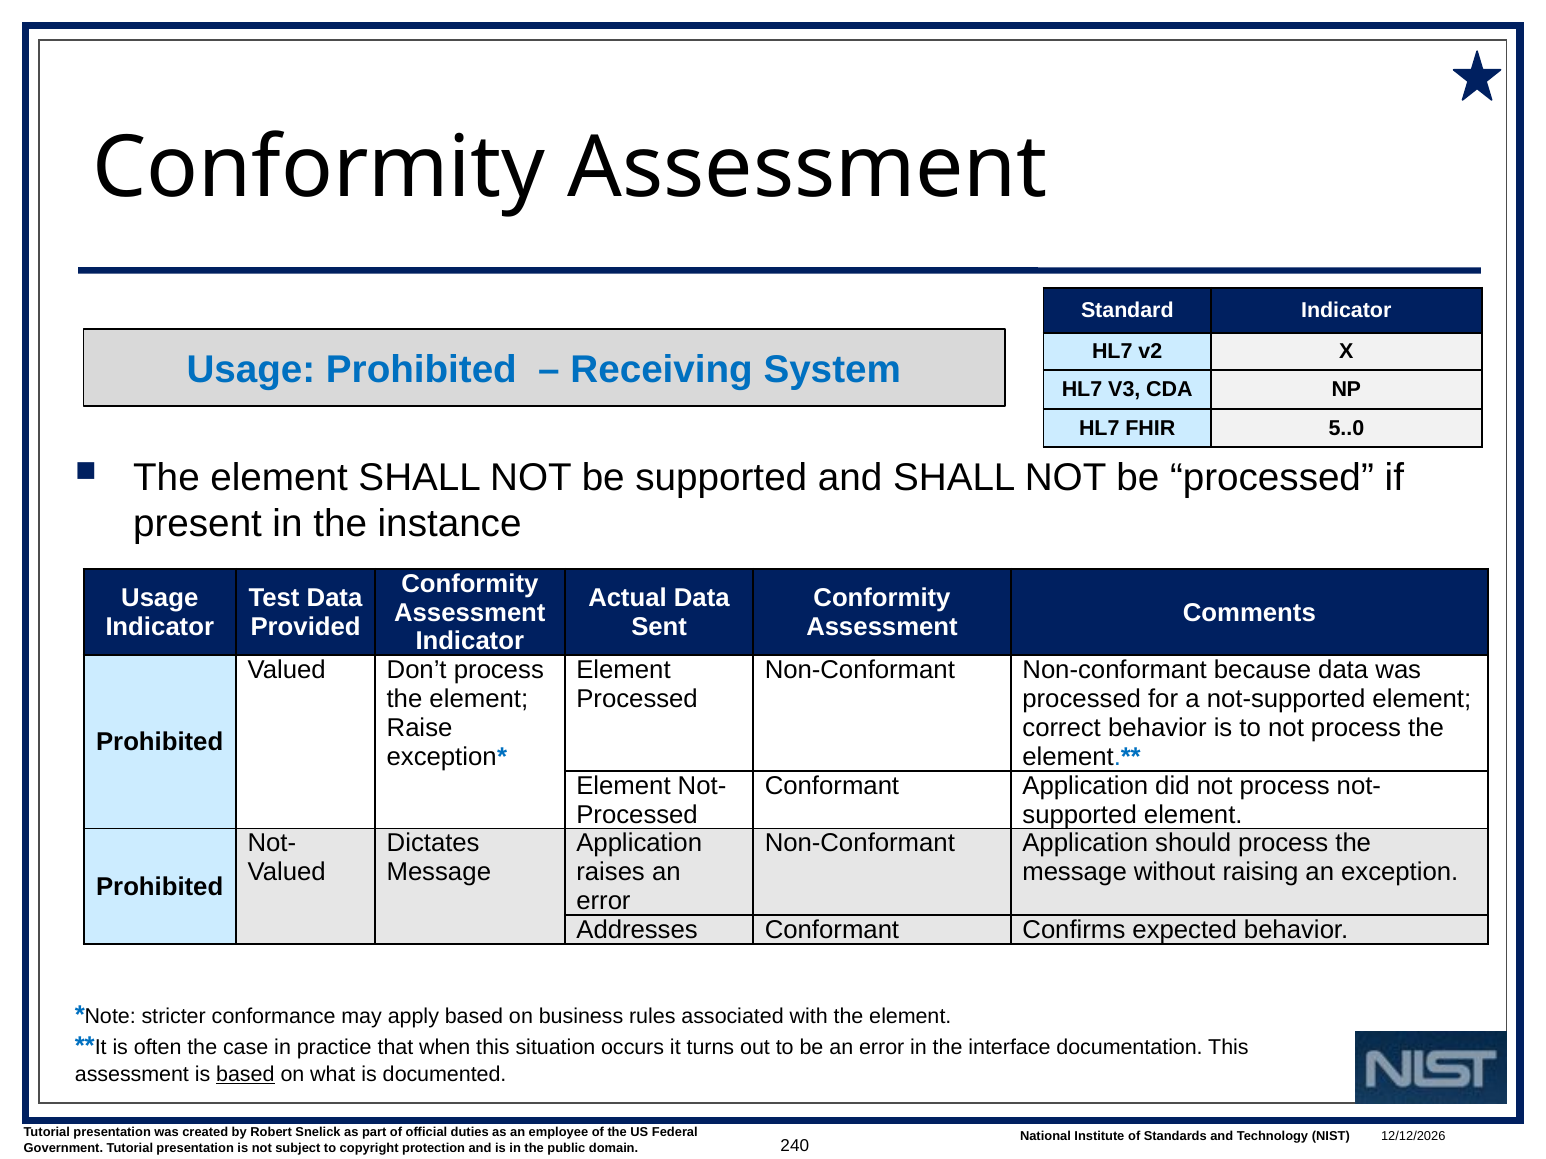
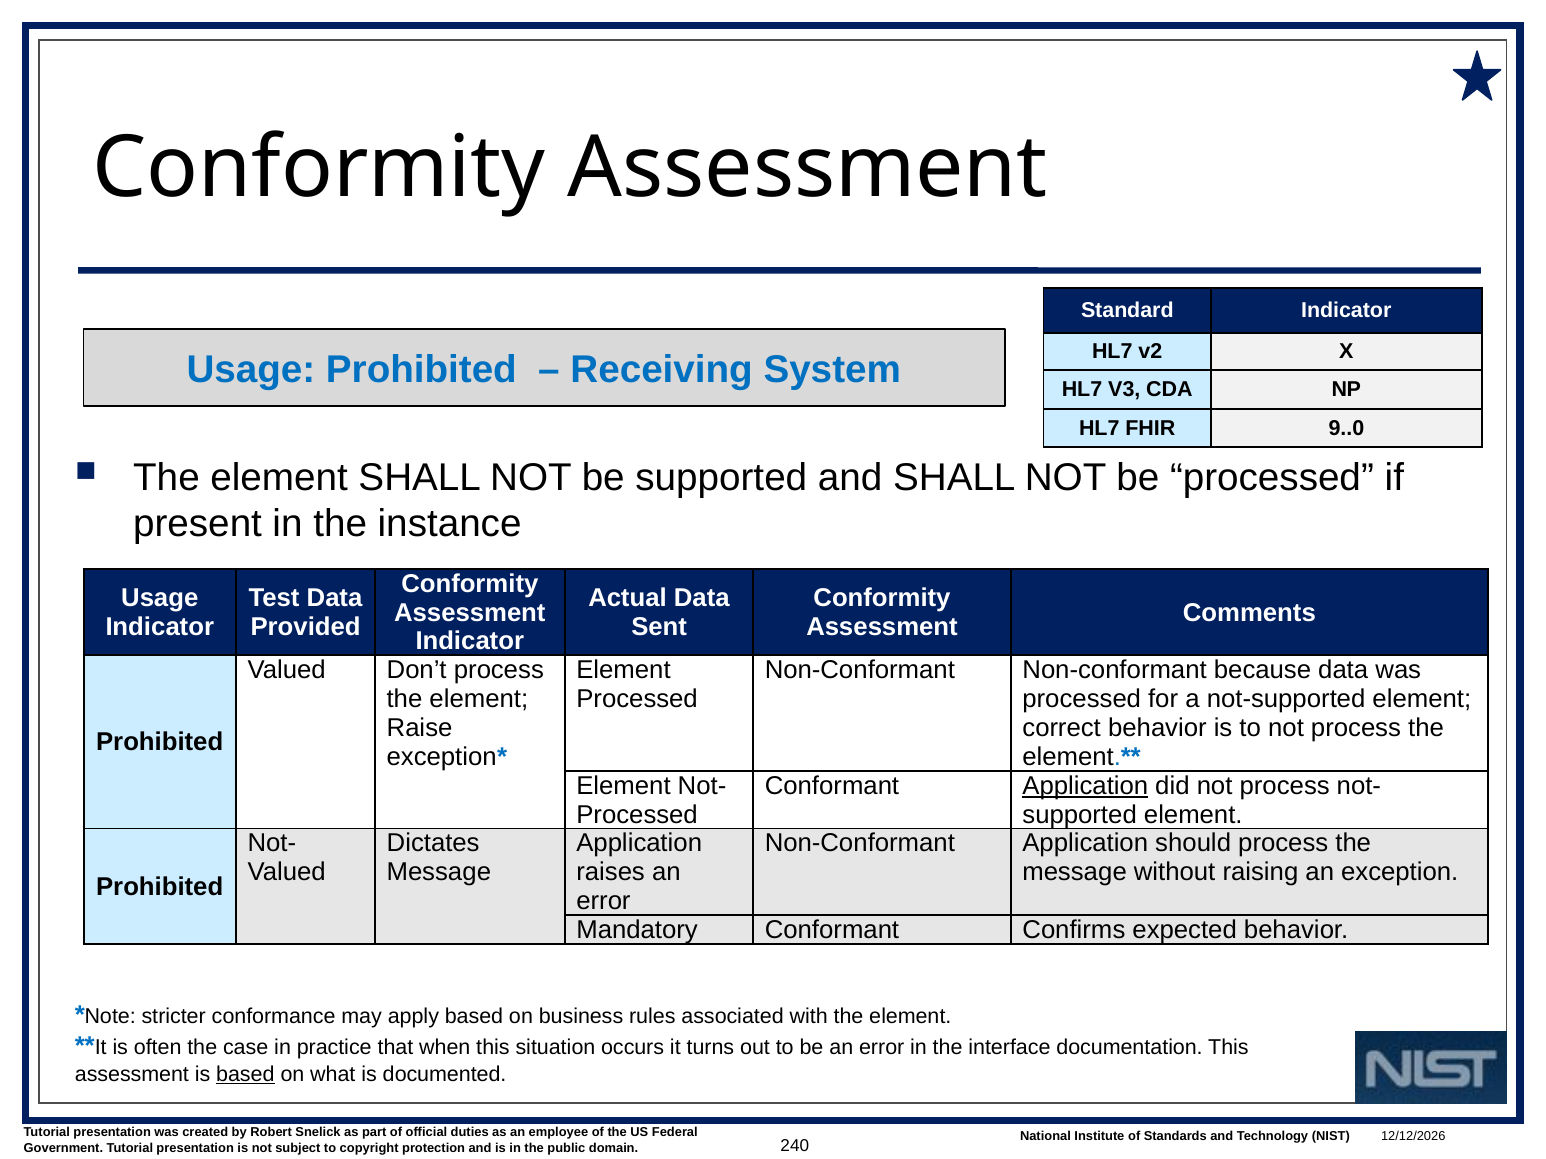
5..0: 5..0 -> 9..0 (1346, 428)
Application underline: none -> present (1085, 786)
Addresses: Addresses -> Mandatory (637, 930)
